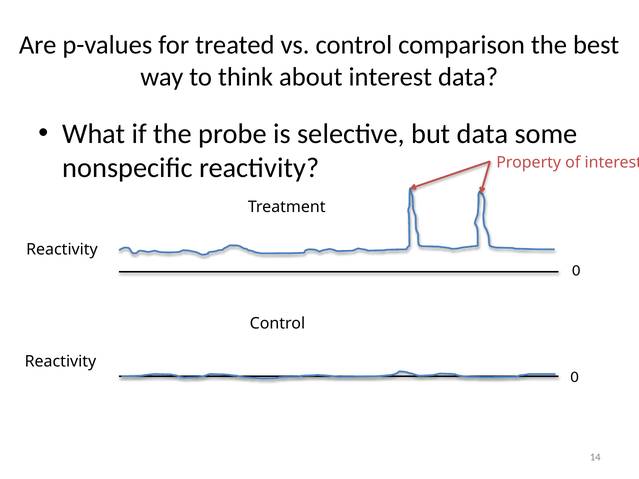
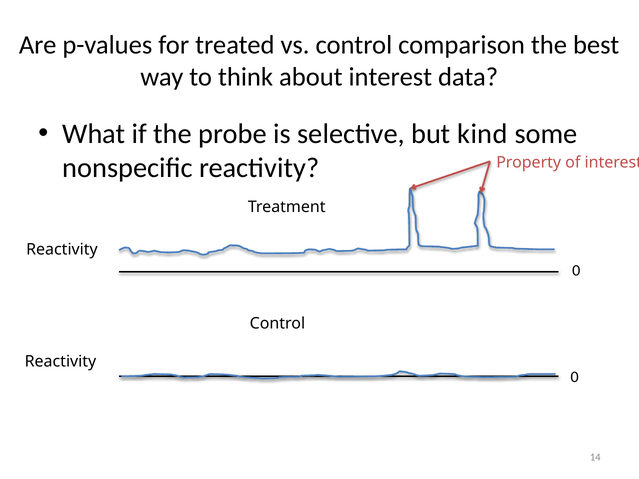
but data: data -> kind (482, 134)
